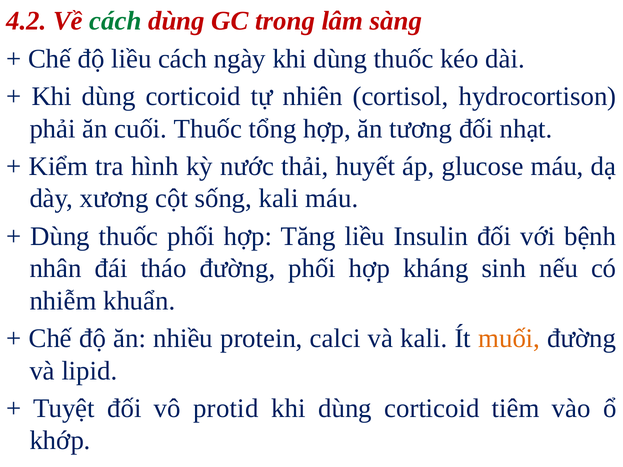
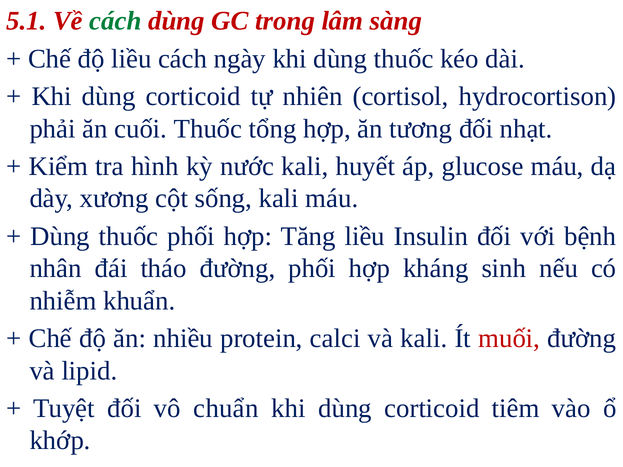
4.2: 4.2 -> 5.1 (26, 21)
nước thải: thải -> kali (305, 167)
muối colour: orange -> red (509, 339)
protid: protid -> chuẩn (226, 409)
